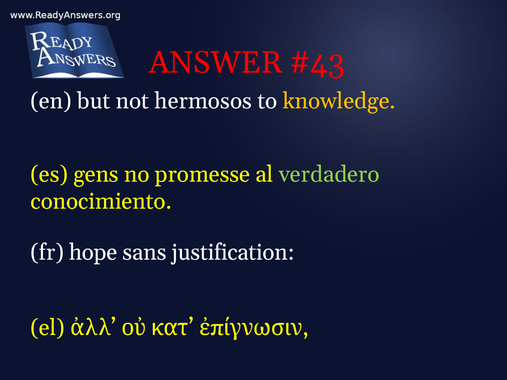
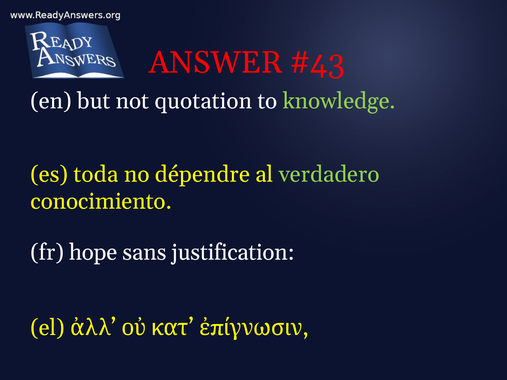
hermosos: hermosos -> quotation (203, 101)
knowledge colour: yellow -> light green (339, 101)
gens: gens -> toda (96, 174)
promesse: promesse -> dépendre (202, 174)
